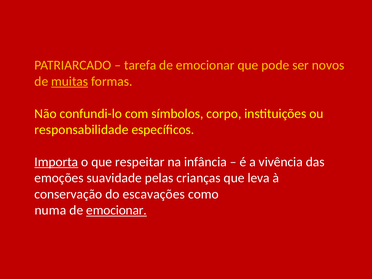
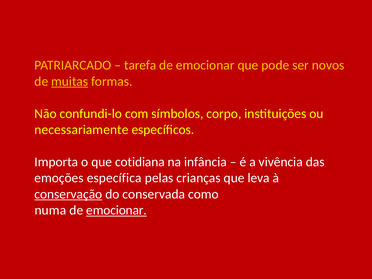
responsabilidade: responsabilidade -> necessariamente (81, 130)
Importa underline: present -> none (56, 162)
respeitar: respeitar -> cotidiana (140, 162)
suavidade: suavidade -> específica (114, 178)
conservação underline: none -> present (68, 194)
escavações: escavações -> conservada (154, 194)
